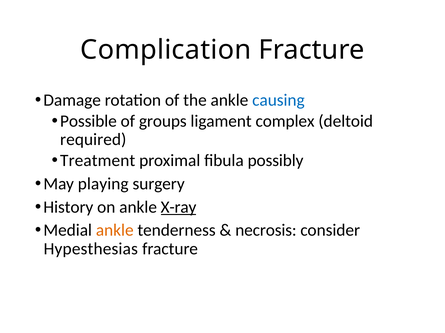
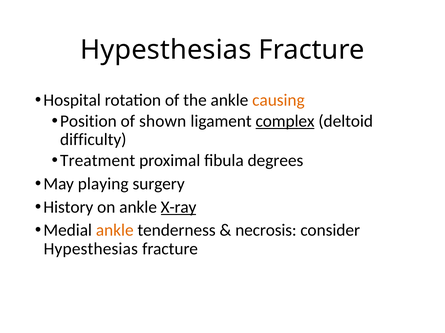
Complication: Complication -> Hypesthesias (166, 50)
Damage: Damage -> Hospital (72, 100)
causing colour: blue -> orange (278, 100)
Possible: Possible -> Position (88, 121)
groups: groups -> shown (163, 121)
complex underline: none -> present (285, 121)
required: required -> difficulty (93, 140)
possibly: possibly -> degrees (275, 161)
